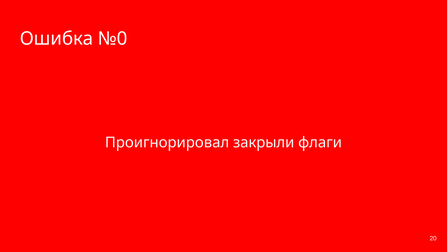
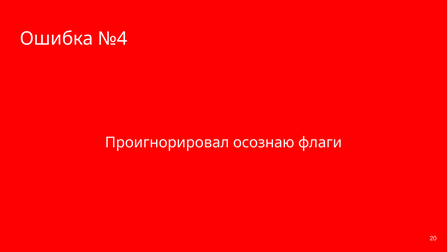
№0: №0 -> №4 (113, 39)
закрыли: закрыли -> осознаю (264, 142)
